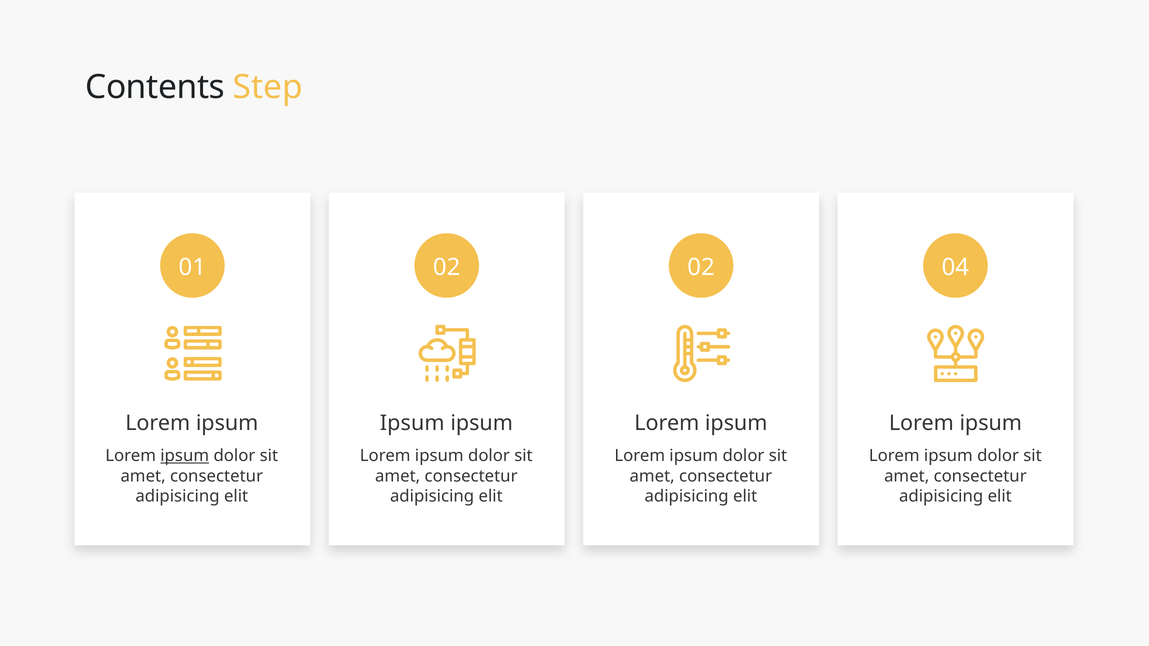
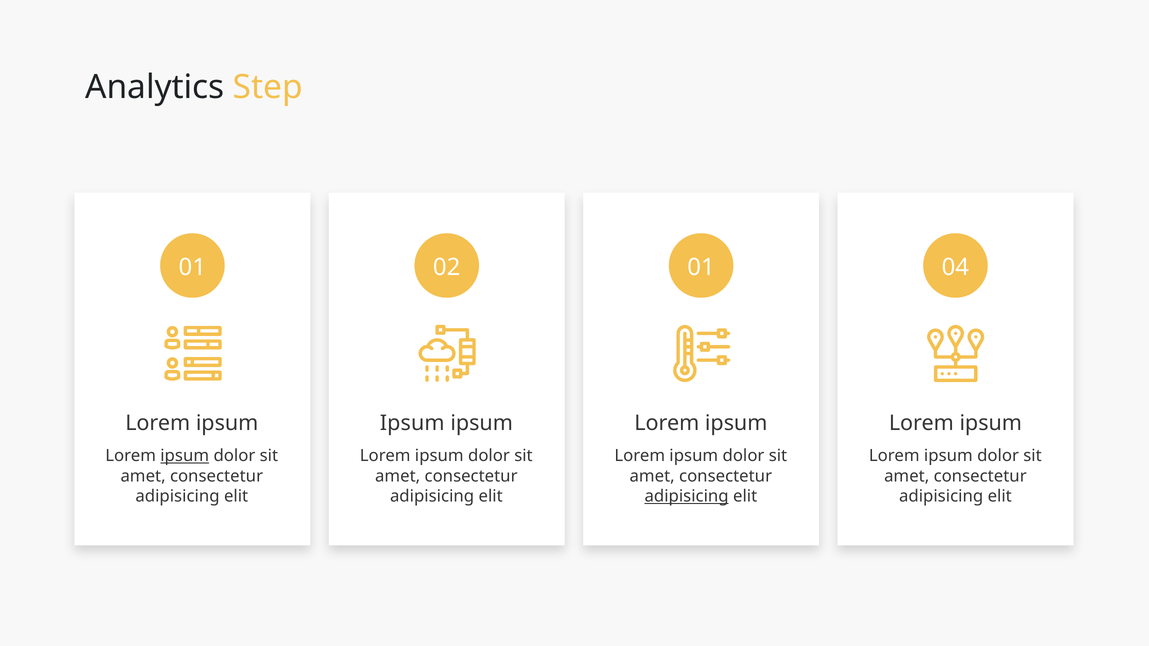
Contents: Contents -> Analytics (155, 87)
02 02: 02 -> 01 (701, 267)
adipisicing underline: none -> present (687, 496)
